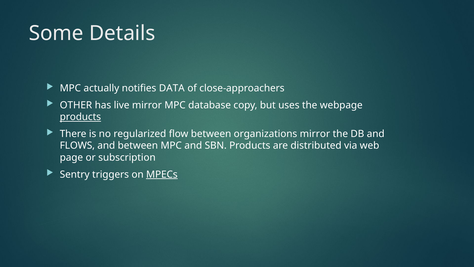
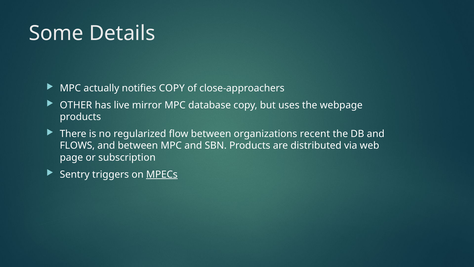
notifies DATA: DATA -> COPY (172, 88)
products underline: present -> none (80, 117)
organizations mirror: mirror -> recent (315, 134)
